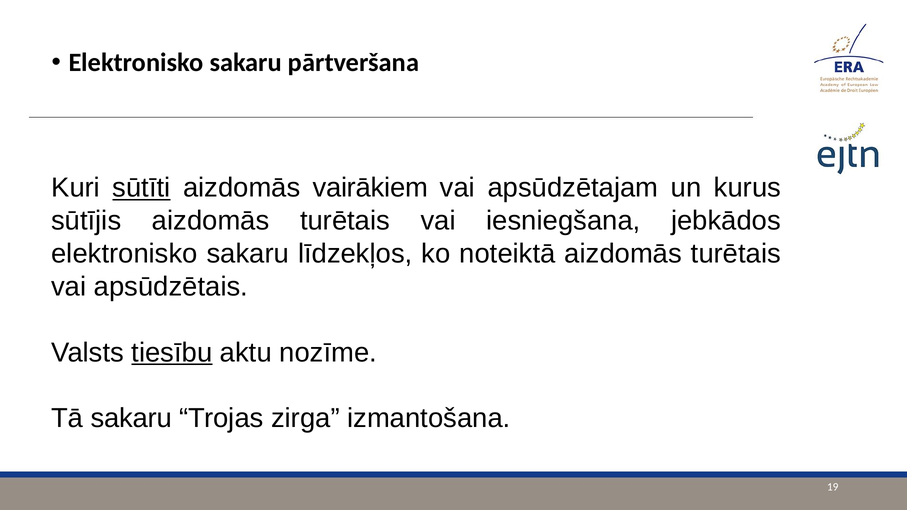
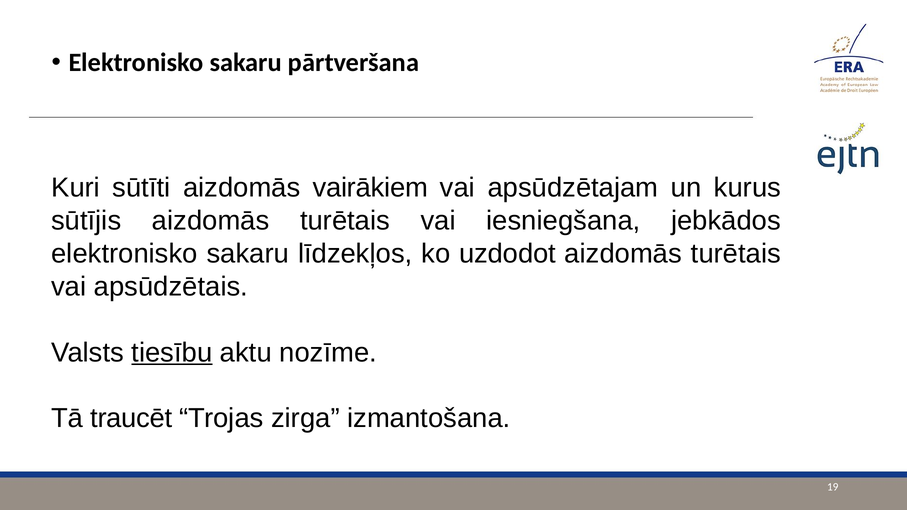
sūtīti underline: present -> none (141, 188)
noteiktā: noteiktā -> uzdodot (508, 254)
Tā sakaru: sakaru -> traucēt (131, 418)
